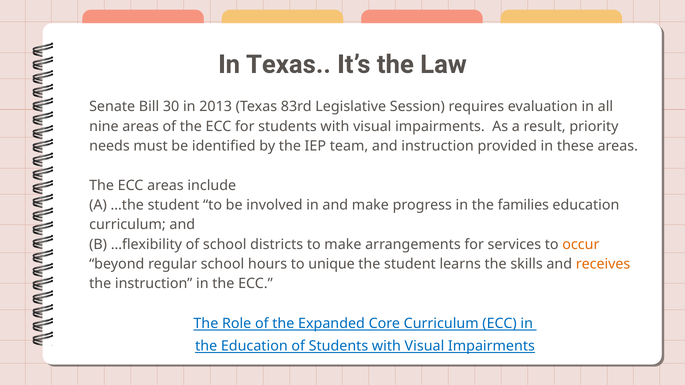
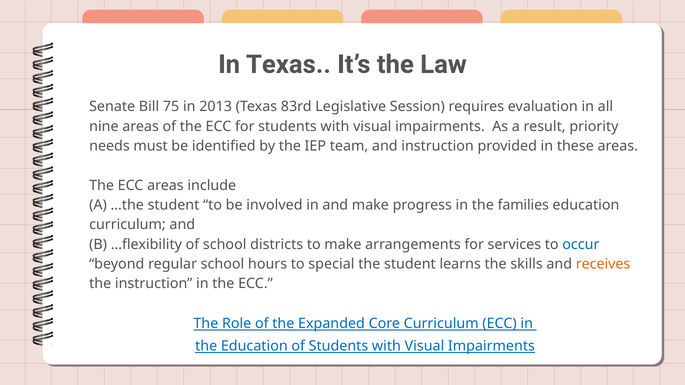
30: 30 -> 75 (171, 107)
occur colour: orange -> blue (581, 245)
unique: unique -> special (331, 264)
